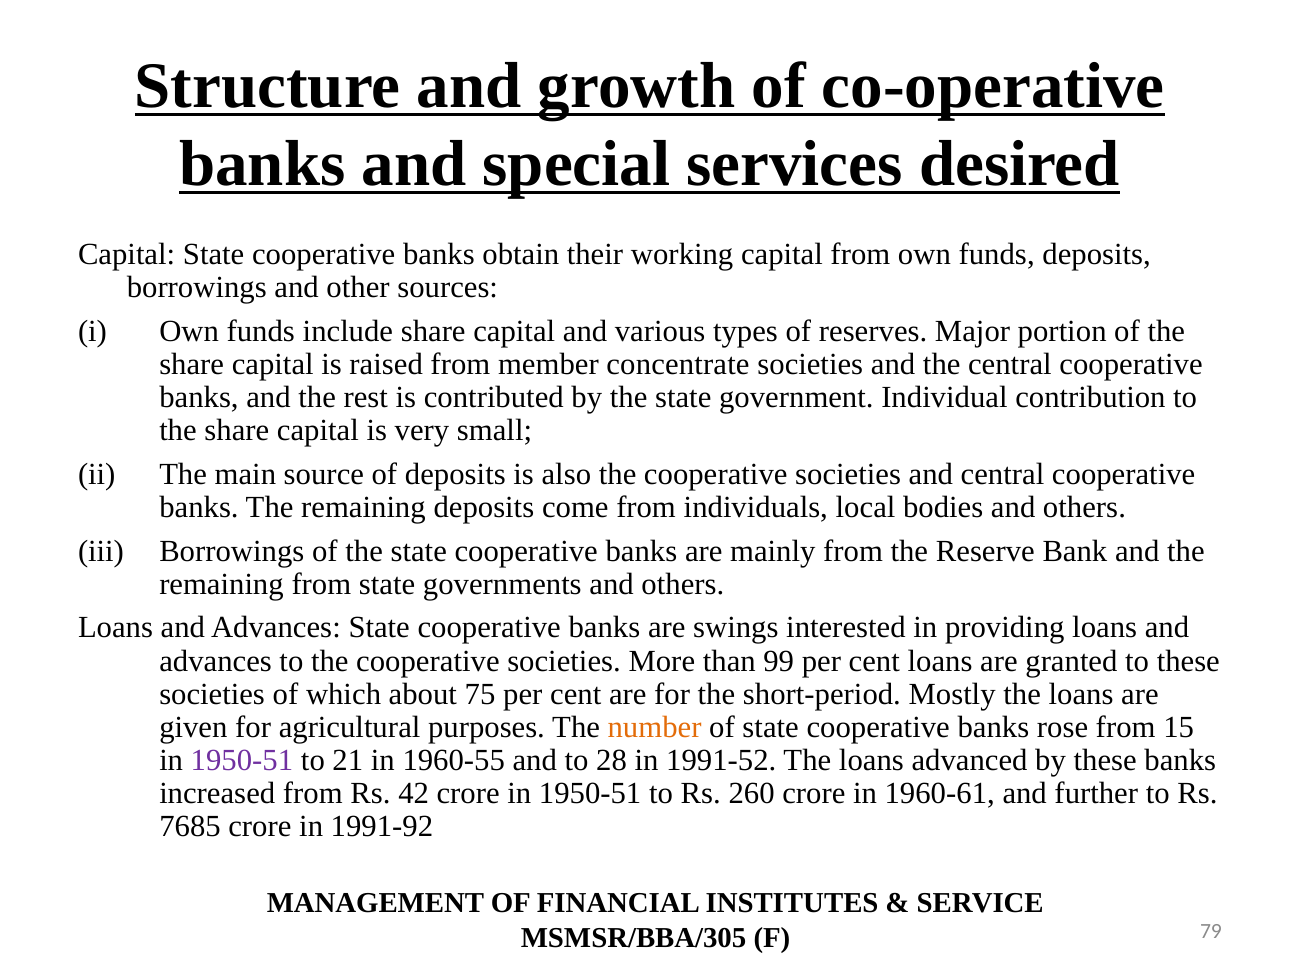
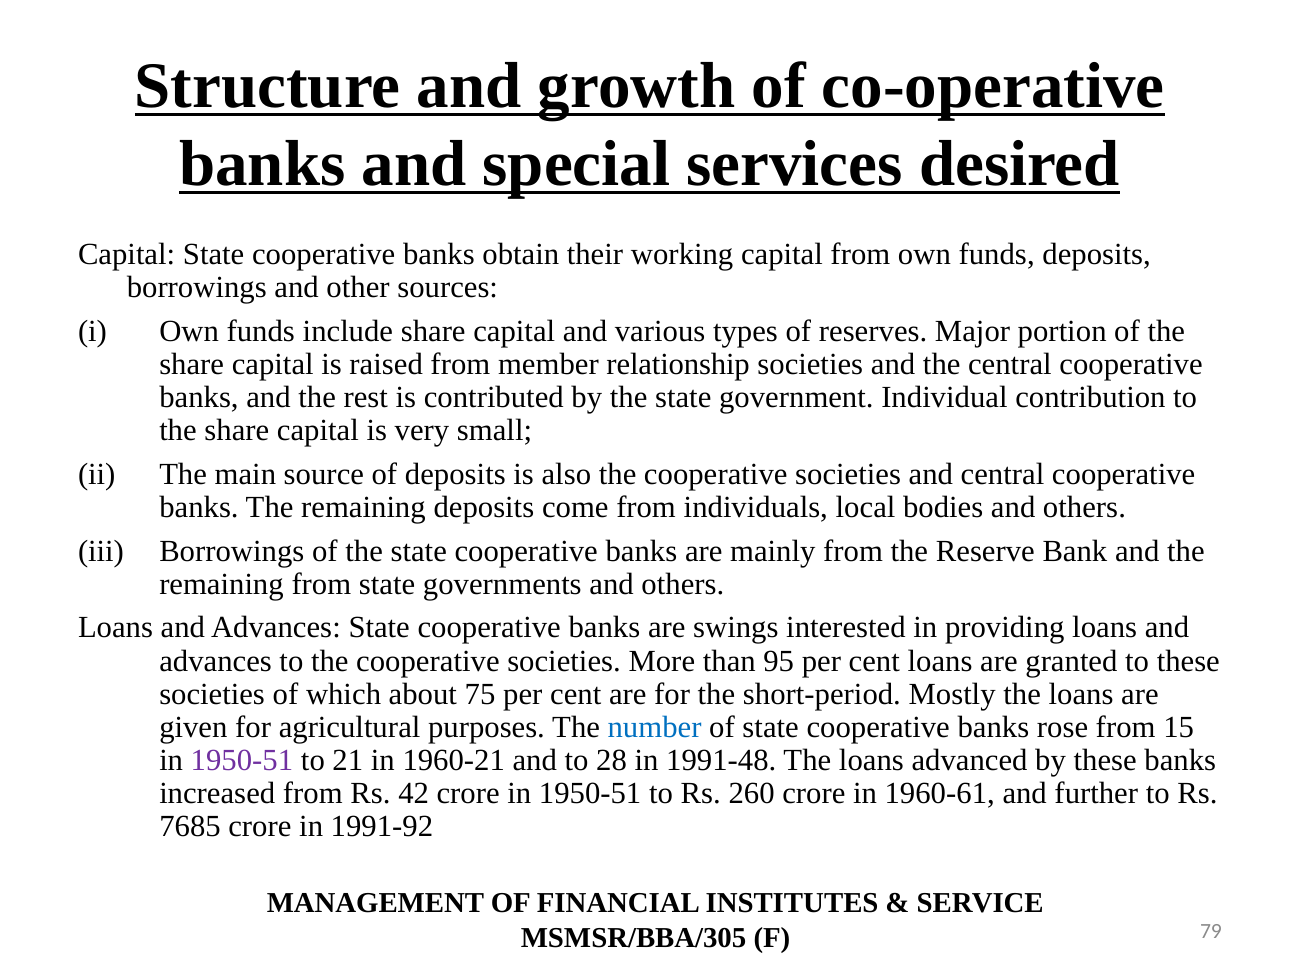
concentrate: concentrate -> relationship (678, 364)
99: 99 -> 95 (779, 661)
number colour: orange -> blue (655, 727)
1960-55: 1960-55 -> 1960-21 (454, 760)
1991-52: 1991-52 -> 1991-48 (721, 760)
